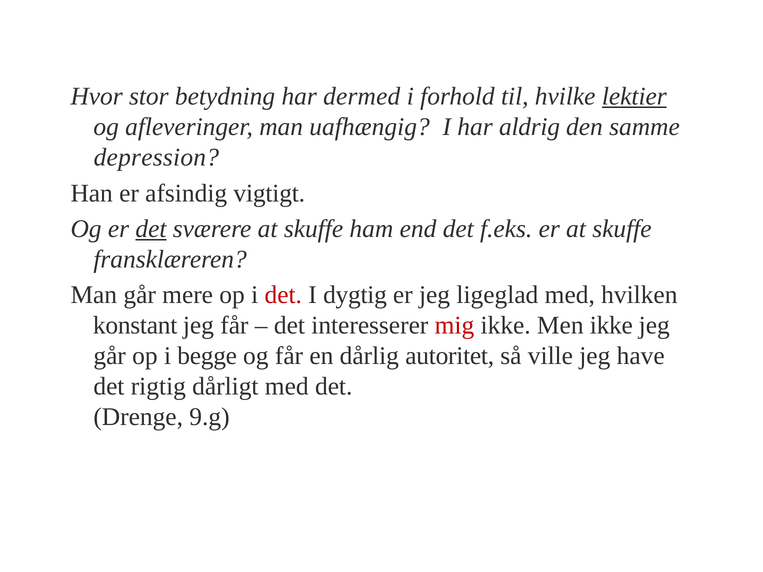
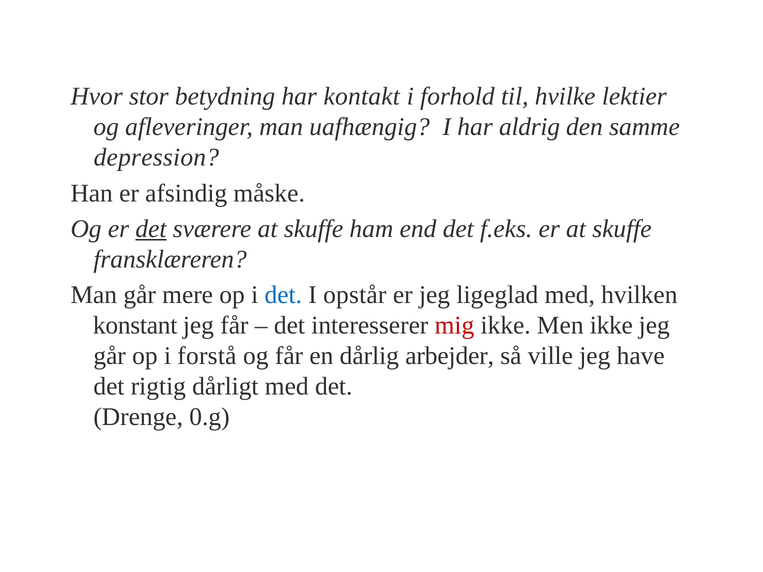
dermed: dermed -> kontakt (362, 97)
lektier underline: present -> none (634, 97)
vigtigt: vigtigt -> måske (269, 193)
det colour: red -> blue (283, 295)
dygtig: dygtig -> opstår (355, 295)
begge: begge -> forstå (207, 356)
autoritet: autoritet -> arbejder (450, 356)
9.g: 9.g -> 0.g (209, 417)
